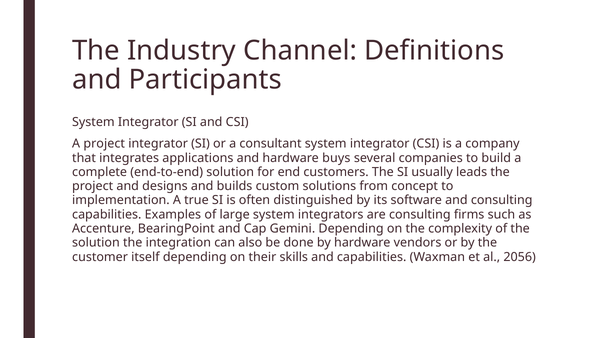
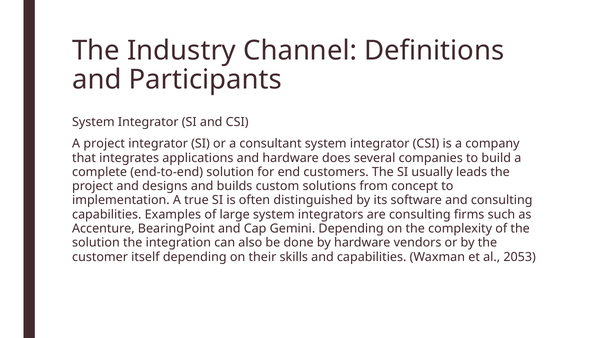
buys: buys -> does (336, 158)
2056: 2056 -> 2053 (520, 257)
